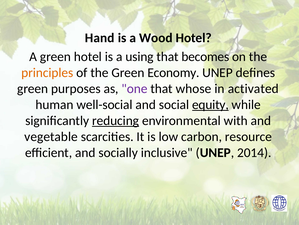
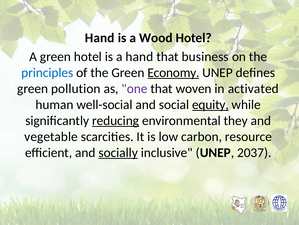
a using: using -> hand (139, 56)
becomes: becomes -> business (205, 56)
principles colour: orange -> blue (47, 72)
Economy underline: none -> present (173, 72)
purposes: purposes -> pollution (76, 88)
whose: whose -> woven (194, 88)
with: with -> they (236, 120)
socially underline: none -> present (118, 152)
2014: 2014 -> 2037 (254, 152)
